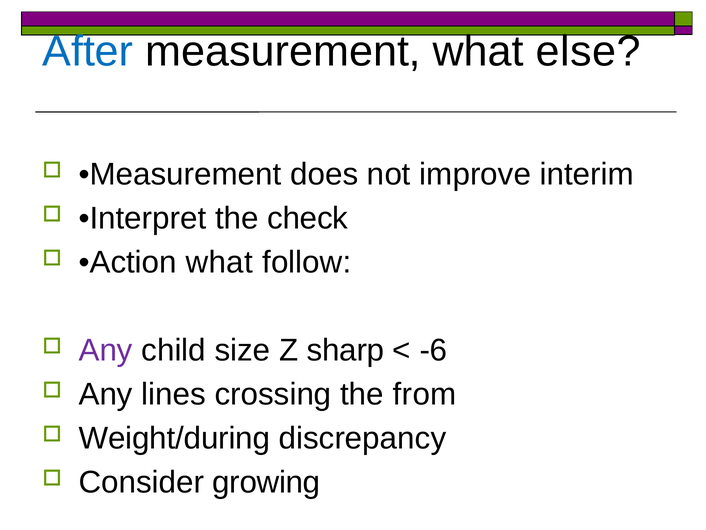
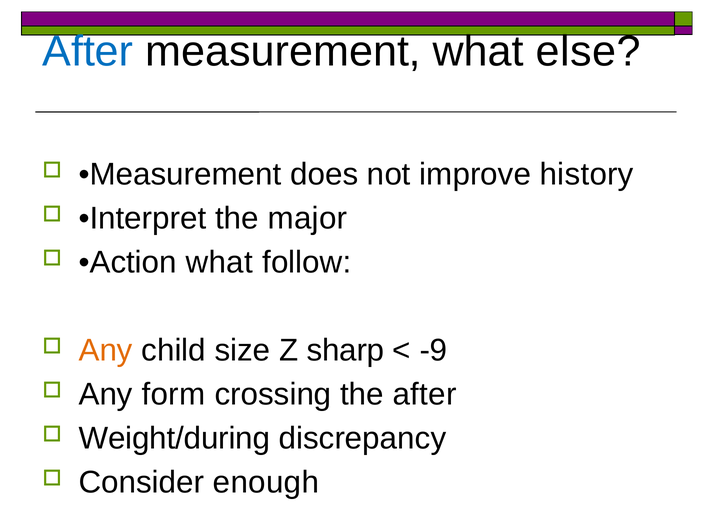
interim: interim -> history (587, 174)
check: check -> major (307, 218)
Any colour: purple -> orange (106, 350)
-6: -6 -> -9 (433, 350)
lines: lines -> form (173, 394)
the from: from -> after (425, 394)
growing: growing -> enough (266, 482)
